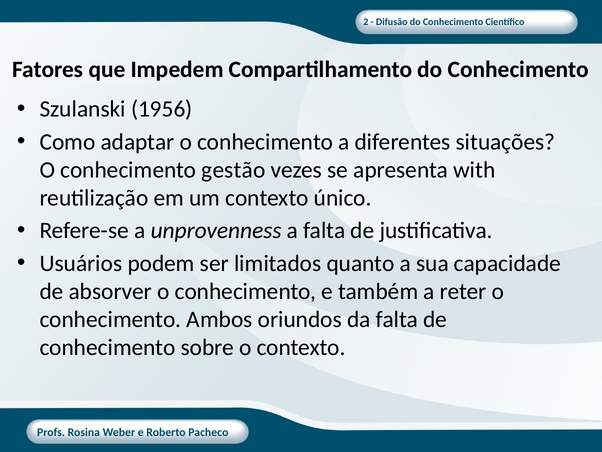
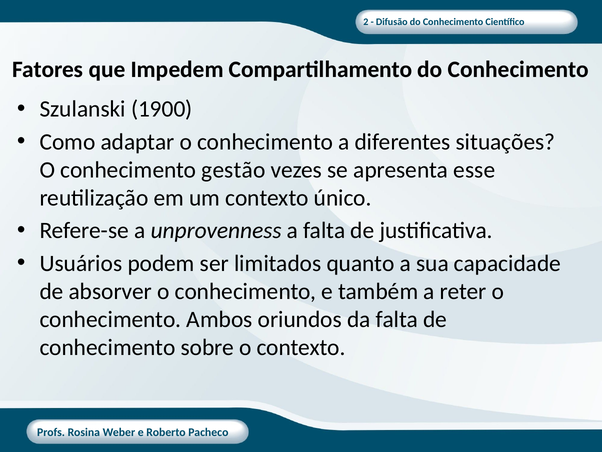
1956: 1956 -> 1900 (162, 109)
with: with -> esse (474, 170)
